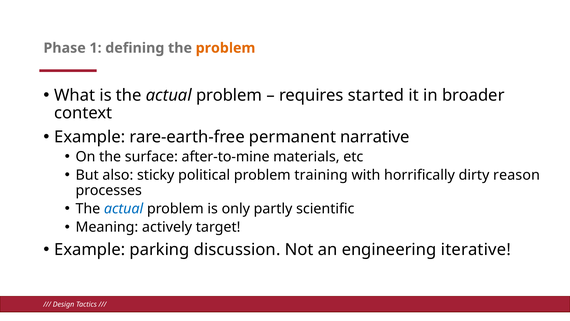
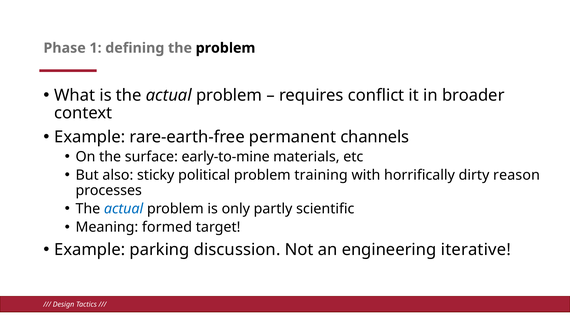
problem colour: orange -> black (226, 48)
started: started -> conflict (376, 95)
narrative: narrative -> channels (375, 137)
after-to-mine: after-to-mine -> early-to-mine (226, 157)
actively: actively -> formed (167, 227)
